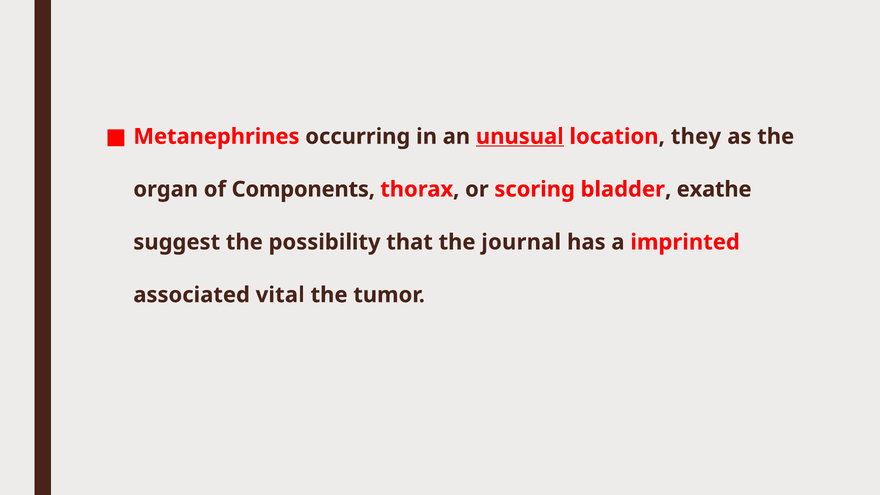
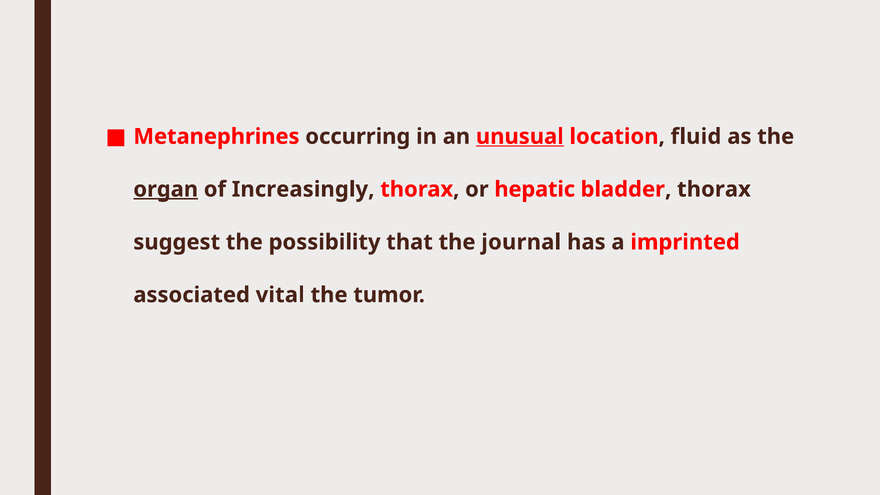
they: they -> fluid (696, 137)
organ underline: none -> present (166, 189)
Components: Components -> Increasingly (303, 189)
scoring: scoring -> hepatic (535, 189)
bladder exathe: exathe -> thorax (714, 189)
